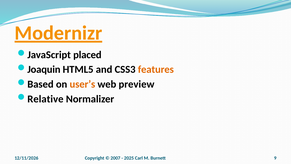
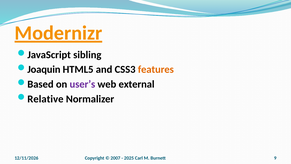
placed: placed -> sibling (87, 55)
user’s colour: orange -> purple (82, 84)
preview: preview -> external (137, 84)
